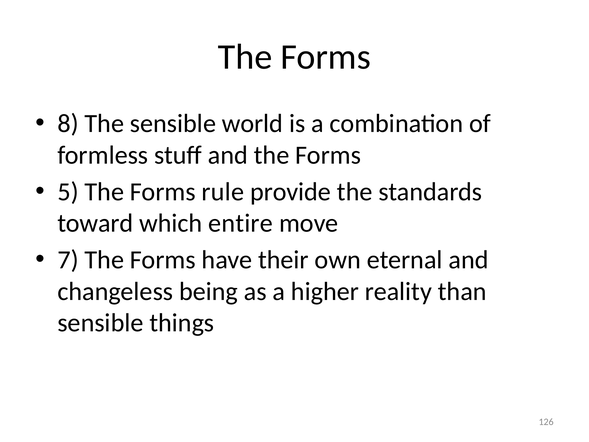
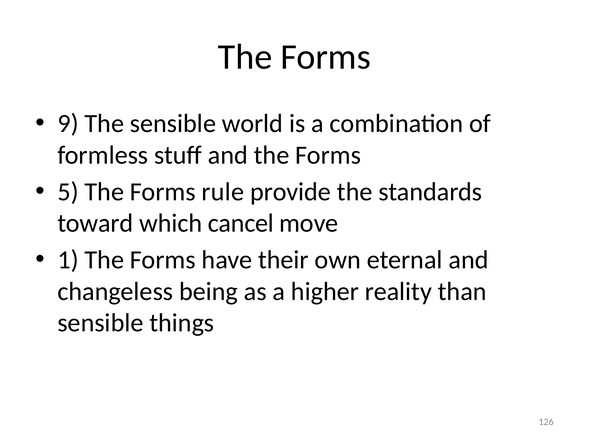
8: 8 -> 9 (68, 124)
entire: entire -> cancel (241, 223)
7: 7 -> 1 (68, 260)
